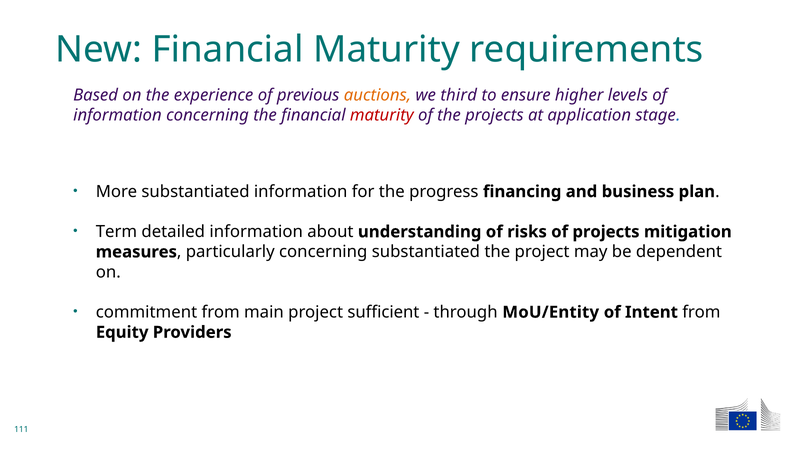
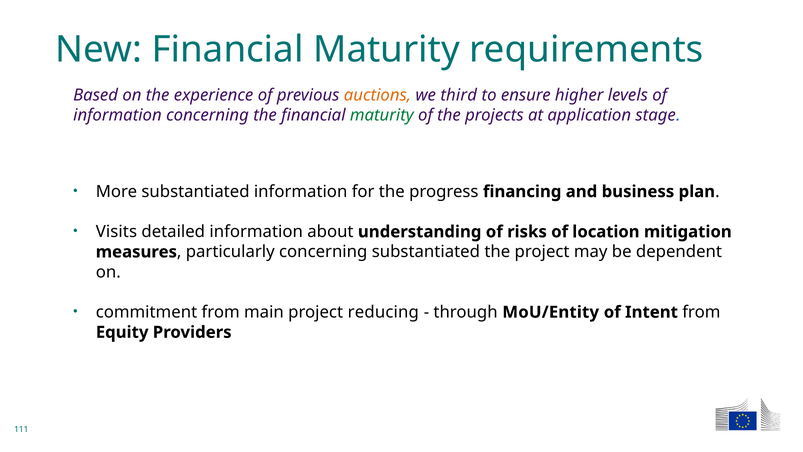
maturity colour: red -> green (382, 115)
Term: Term -> Visits (116, 232)
of projects: projects -> location (606, 232)
sufficient: sufficient -> reducing (383, 312)
